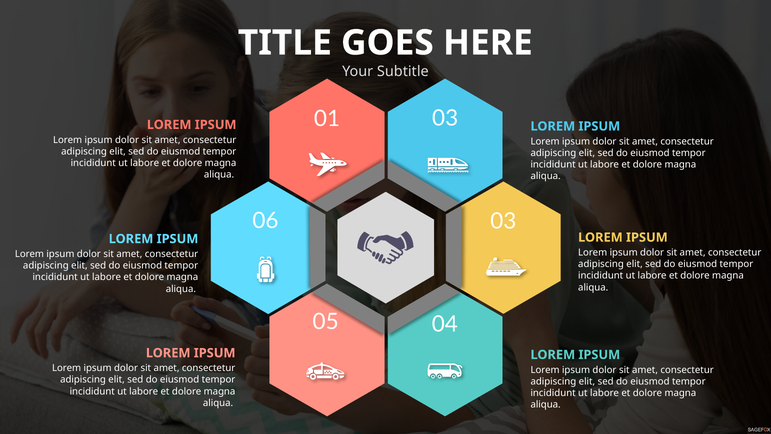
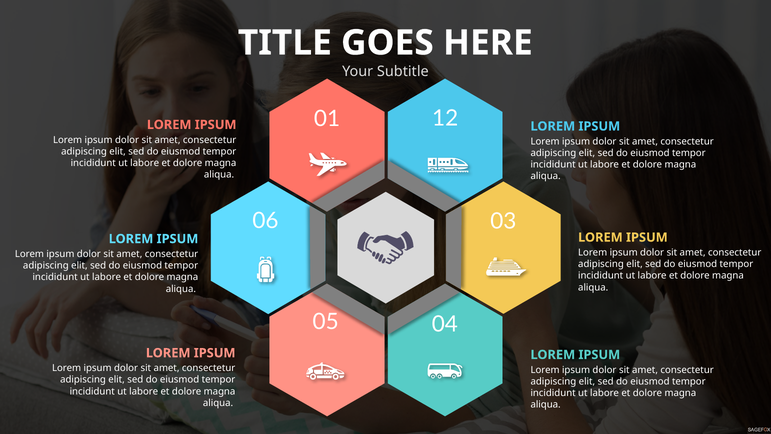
01 03: 03 -> 12 (445, 118)
